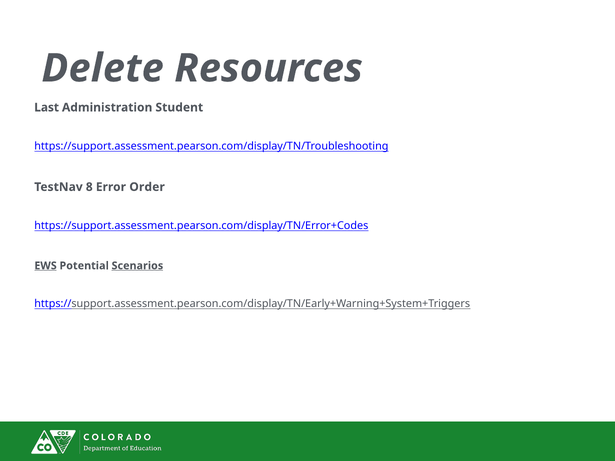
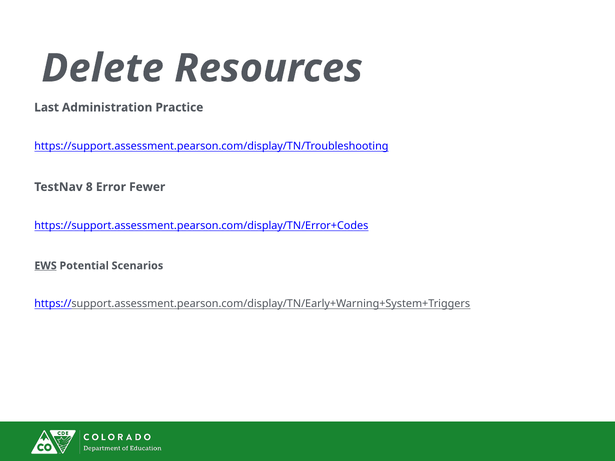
Student: Student -> Practice (179, 107)
Order: Order -> Fewer (147, 187)
Scenarios underline: present -> none (137, 266)
